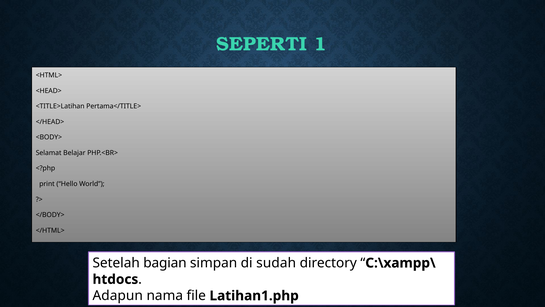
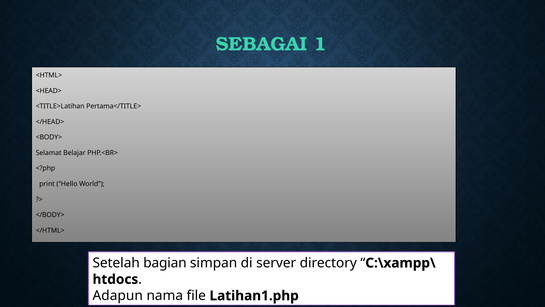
SEPERTI: SEPERTI -> SEBAGAI (262, 44)
sudah: sudah -> server (276, 263)
